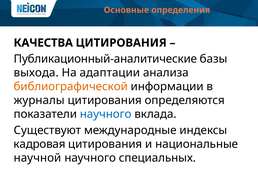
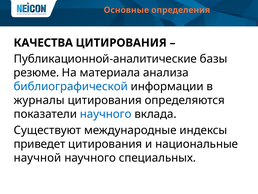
Публикационный-аналитические: Публикационный-аналитические -> Публикационной-аналитические (105, 59)
выхода: выхода -> резюме (36, 73)
адаптации: адаптации -> материала (110, 73)
библиографической colour: orange -> blue (71, 86)
кадровая: кадровая -> приведет (40, 144)
